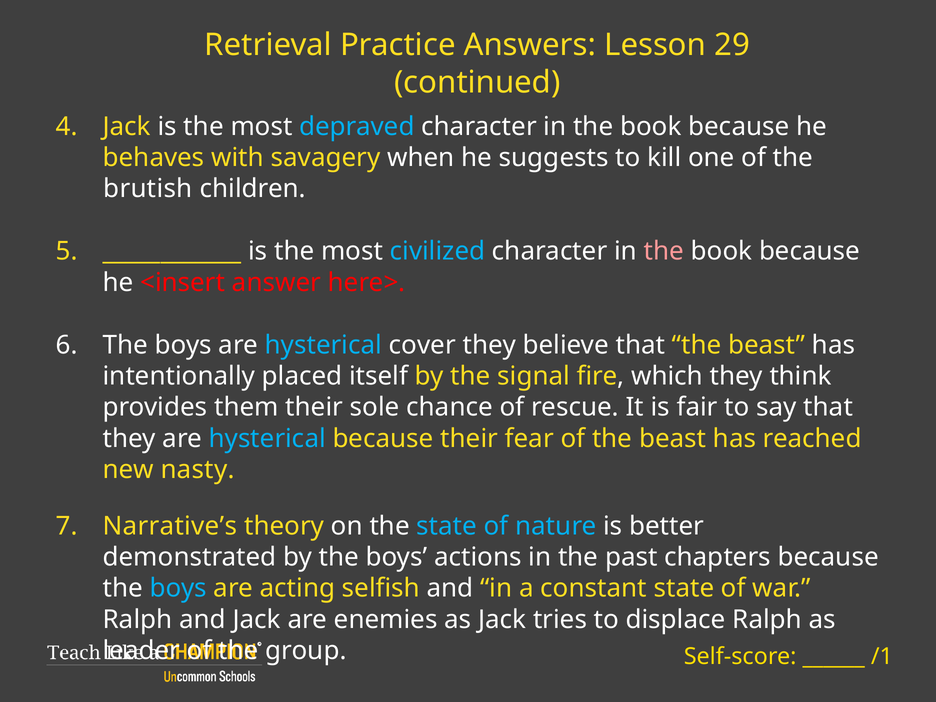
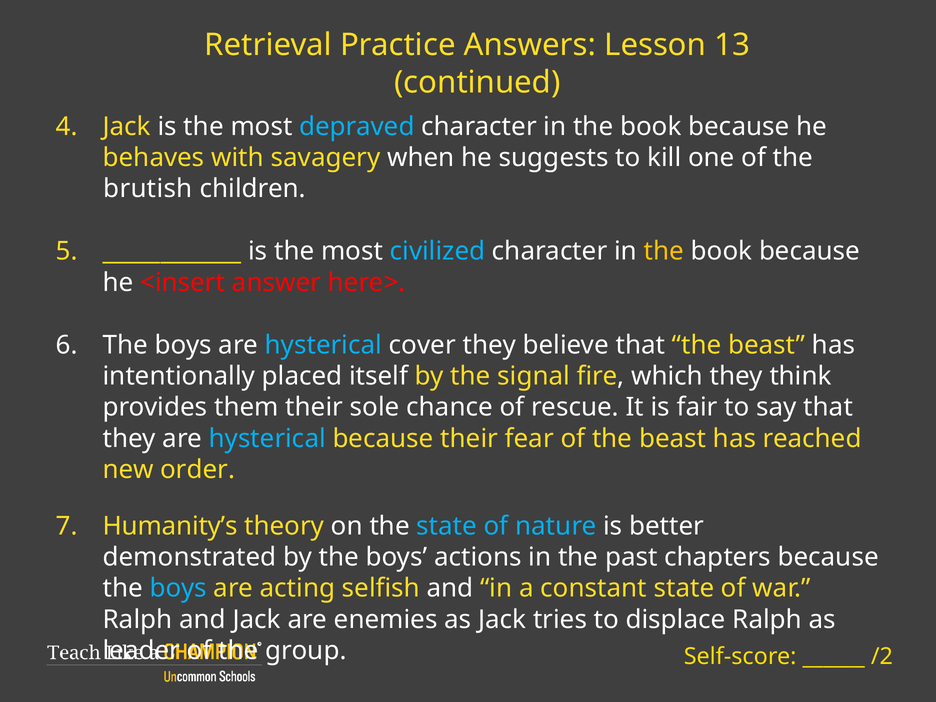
29: 29 -> 13 (732, 45)
the colour: pink -> yellow (664, 251)
nasty: nasty -> order (198, 470)
Narrative’s: Narrative’s -> Humanity’s (170, 526)
/1: /1 -> /2 (882, 657)
